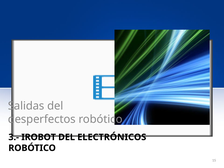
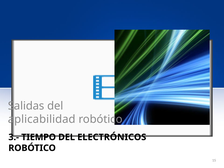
desperfectos: desperfectos -> aplicabilidad (42, 119)
IROBOT: IROBOT -> TIEMPO (39, 137)
